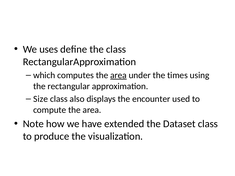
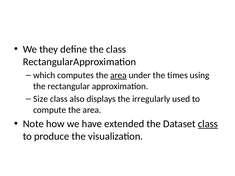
uses: uses -> they (49, 49)
encounter: encounter -> irregularly (151, 99)
class underline: none -> present (208, 124)
